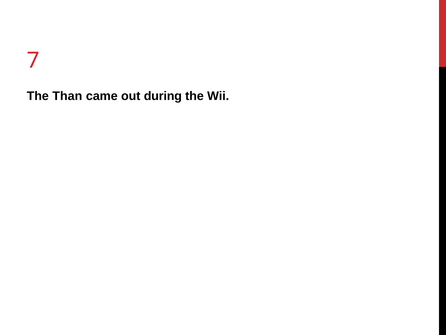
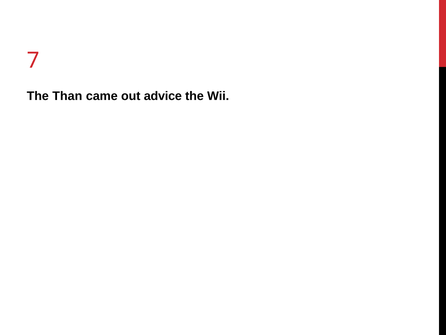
during: during -> advice (163, 96)
